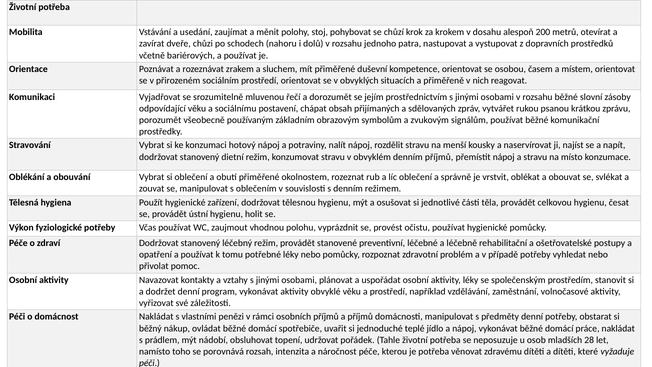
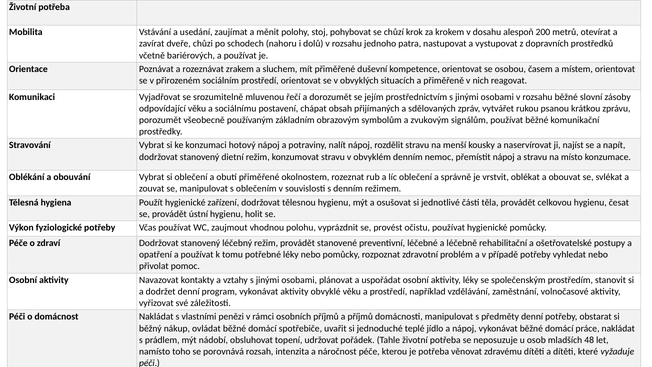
denním příjmů: příjmů -> nemoc (439, 157)
28: 28 -> 48 (589, 340)
